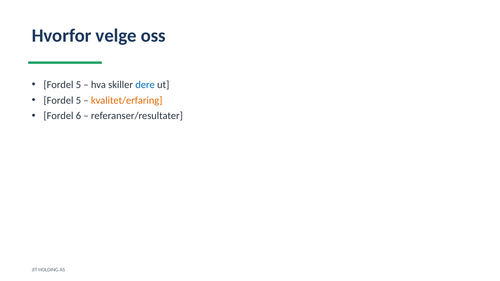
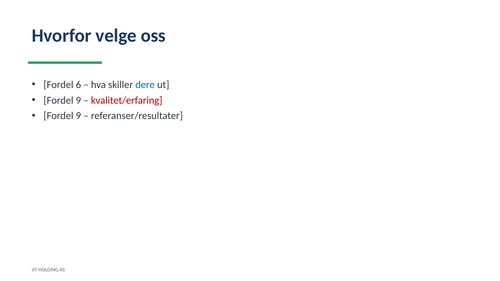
5: 5 -> 6 (78, 85)
5: 5 -> 9 (78, 100)
kvalitet/erfaring colour: orange -> red (127, 100)
6: 6 -> 9 (78, 116)
